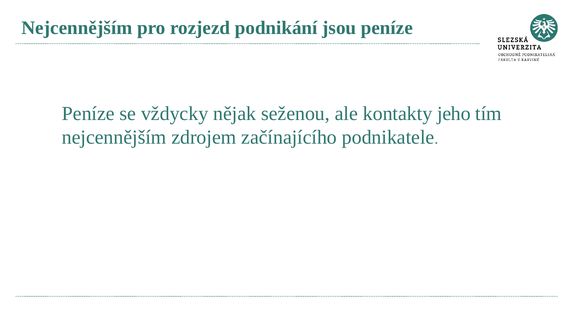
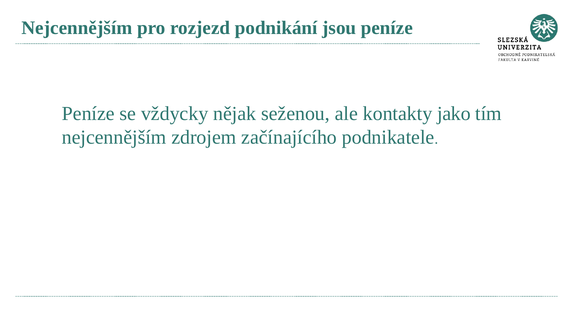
jeho: jeho -> jako (454, 113)
